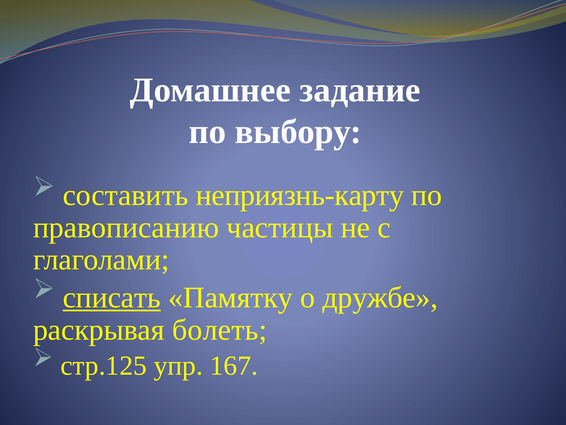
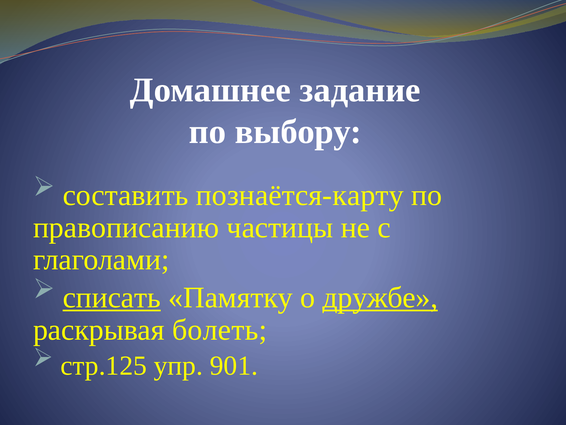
неприязнь-карту: неприязнь-карту -> познаётся-карту (300, 195)
дружбе underline: none -> present (380, 297)
167: 167 -> 901 (234, 365)
